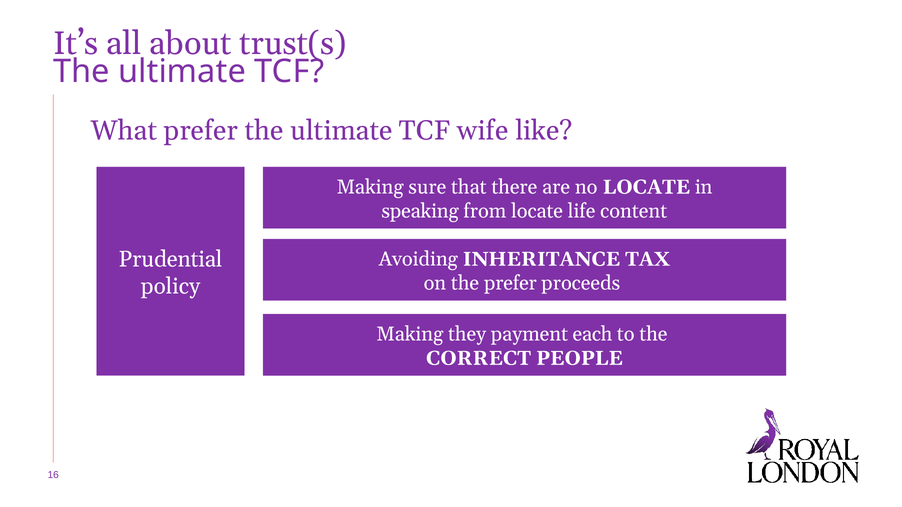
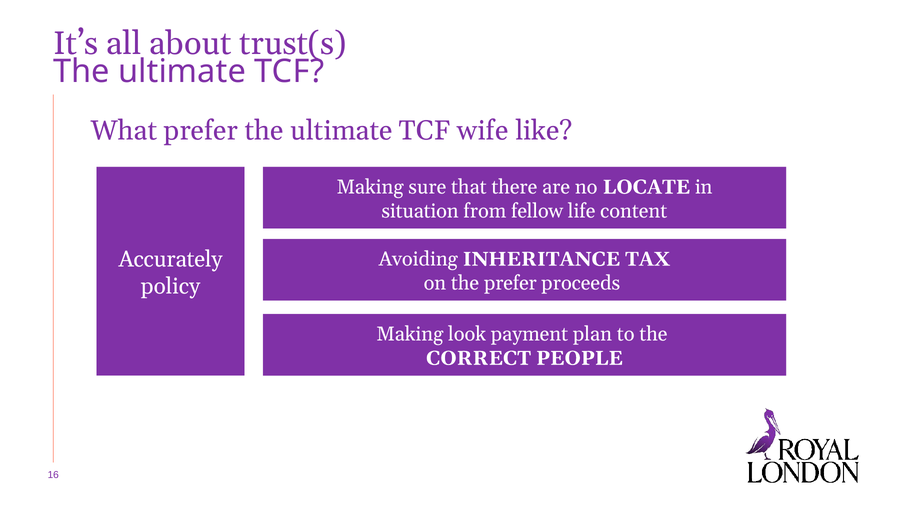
speaking: speaking -> situation (420, 211)
from locate: locate -> fellow (537, 211)
Prudential: Prudential -> Accurately (170, 259)
they: they -> look (467, 334)
each: each -> plan (592, 334)
